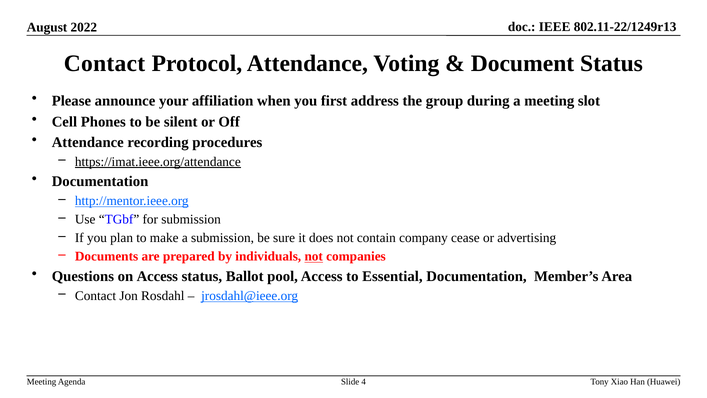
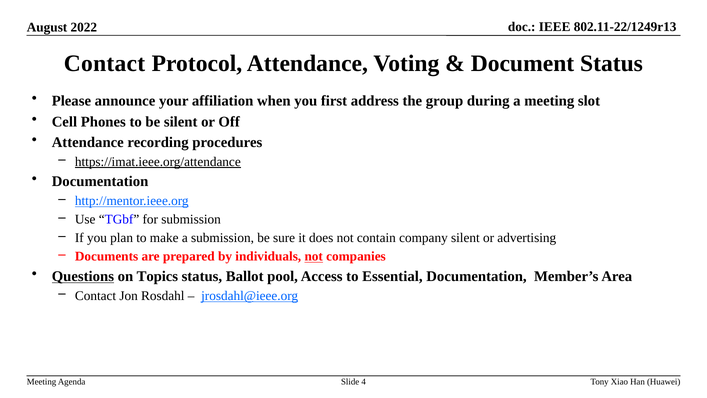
company cease: cease -> silent (465, 238)
Questions underline: none -> present (83, 276)
on Access: Access -> Topics (157, 276)
